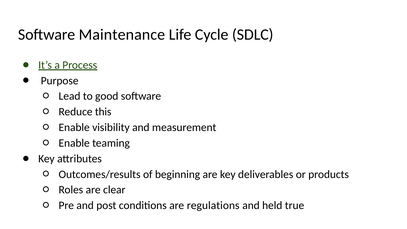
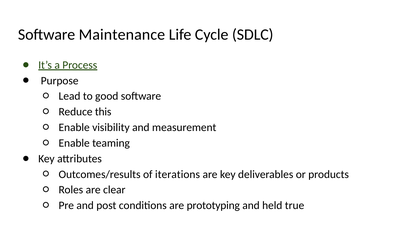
beginning: beginning -> iterations (178, 174)
regulations: regulations -> prototyping (213, 205)
